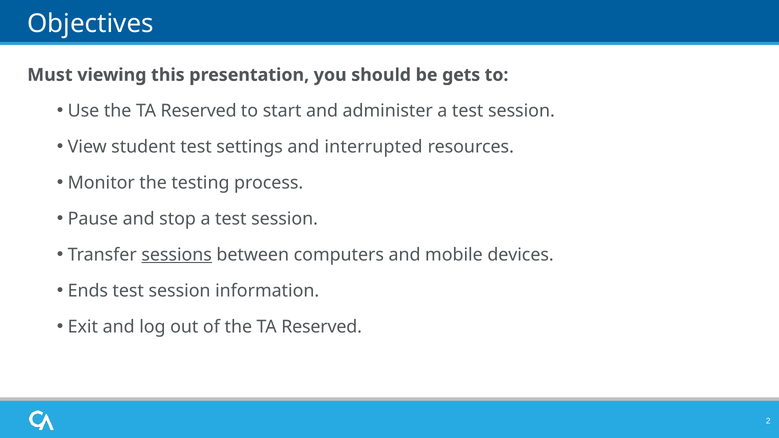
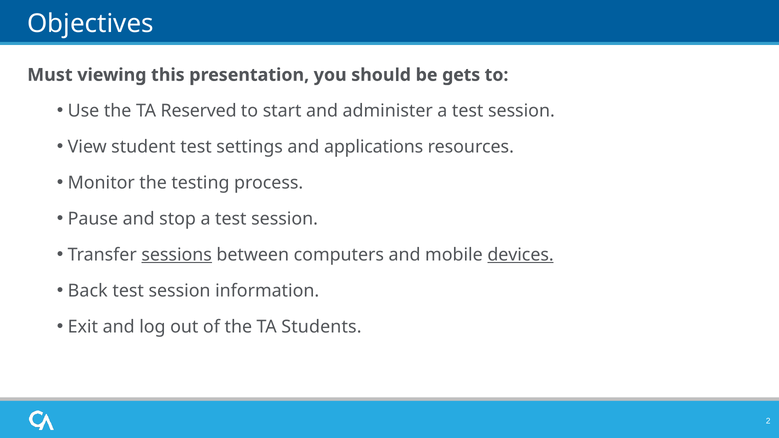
interrupted: interrupted -> applications (374, 147)
devices underline: none -> present (521, 255)
Ends: Ends -> Back (88, 291)
of the TA Reserved: Reserved -> Students (321, 327)
